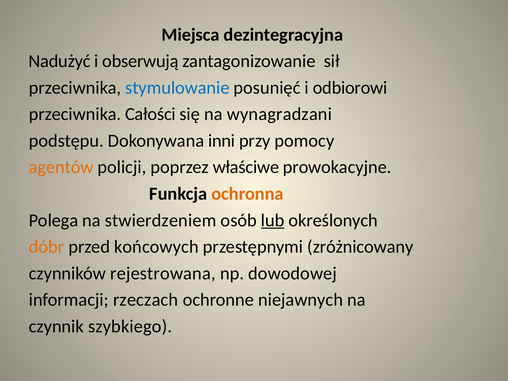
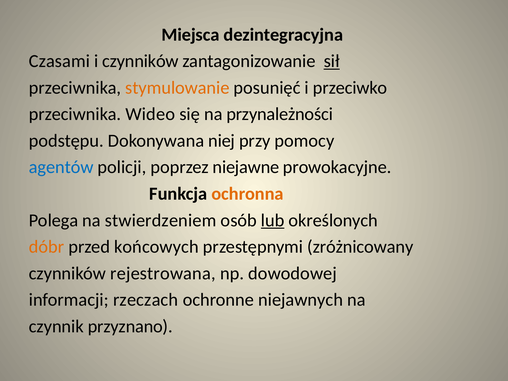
Nadużyć: Nadużyć -> Czasami (59, 61)
i obserwują: obserwują -> czynników (140, 61)
sił underline: none -> present (332, 61)
stymulowanie colour: blue -> orange (177, 88)
odbiorowi: odbiorowi -> przeciwko (350, 88)
Całości: Całości -> Wideo (150, 114)
wynagradzani: wynagradzani -> przynależności (280, 114)
inni: inni -> niej (222, 141)
agentów colour: orange -> blue (61, 167)
właściwe: właściwe -> niejawne (246, 167)
szybkiego: szybkiego -> przyznano (130, 326)
